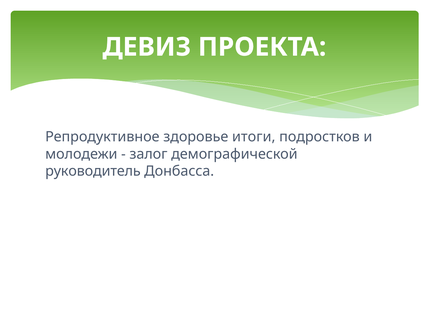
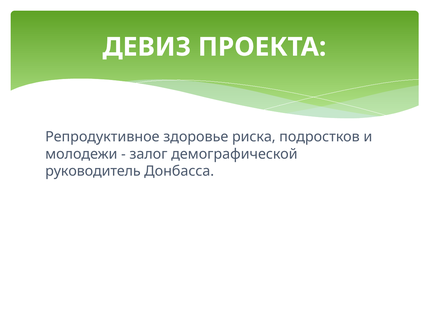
итоги: итоги -> риска (254, 137)
